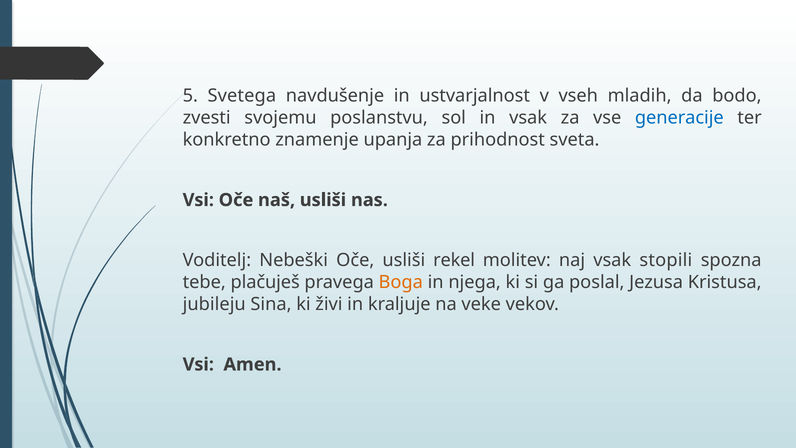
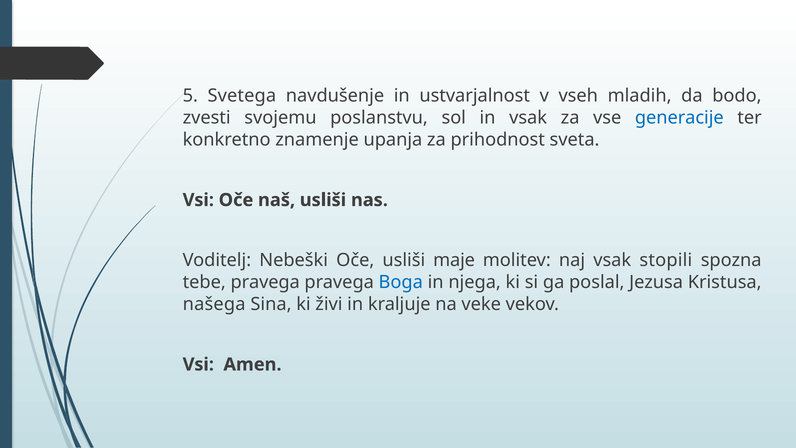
rekel: rekel -> maje (454, 260)
tebe plačuješ: plačuješ -> pravega (265, 282)
Boga colour: orange -> blue (401, 282)
jubileju: jubileju -> našega (214, 304)
